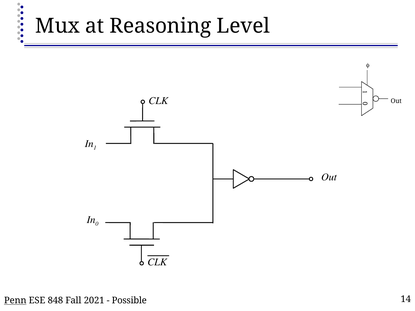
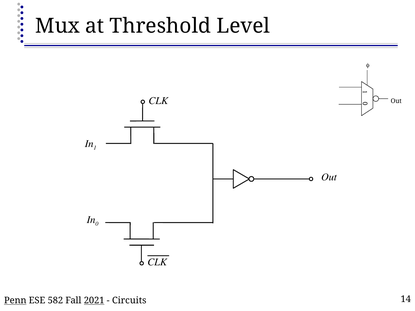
Reasoning: Reasoning -> Threshold (160, 26)
848: 848 -> 582 (55, 301)
2021 underline: none -> present (94, 301)
Possible: Possible -> Circuits (129, 301)
